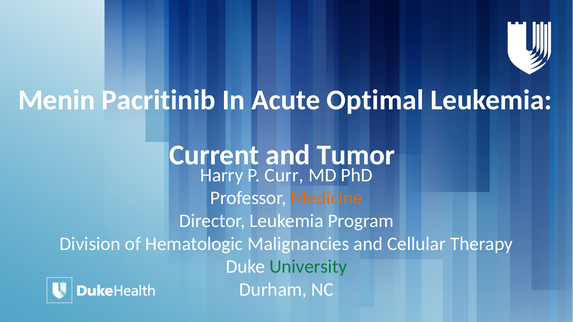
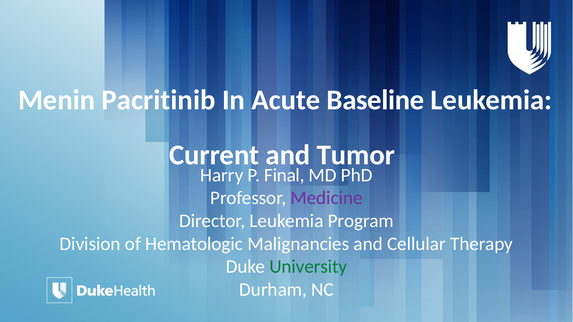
Optimal: Optimal -> Baseline (375, 100)
Curr: Curr -> Final (284, 175)
Medicine colour: orange -> purple (327, 198)
